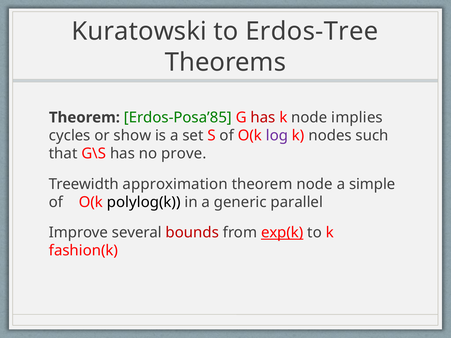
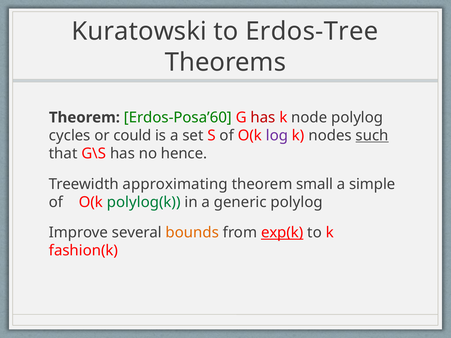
Erdos-Posa’85: Erdos-Posa’85 -> Erdos-Posa’60 (178, 118)
node implies: implies -> polylog (357, 118)
show: show -> could (132, 136)
such underline: none -> present (372, 136)
prove: prove -> hence (184, 154)
approximation: approximation -> approximating (175, 184)
theorem node: node -> small (315, 184)
polylog(k colour: black -> green (144, 202)
generic parallel: parallel -> polylog (297, 202)
bounds colour: red -> orange (192, 233)
